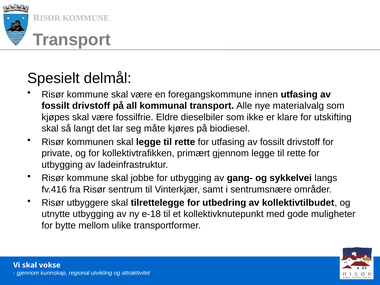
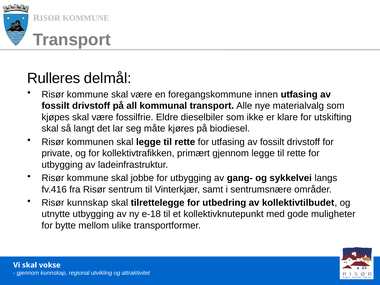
Spesielt: Spesielt -> Rulleres (54, 78)
Risør utbyggere: utbyggere -> kunnskap (88, 203)
